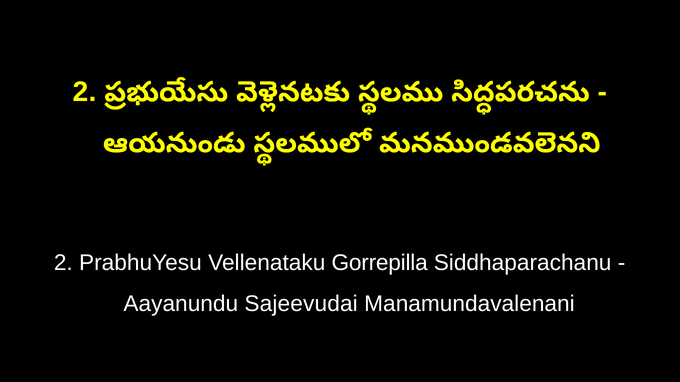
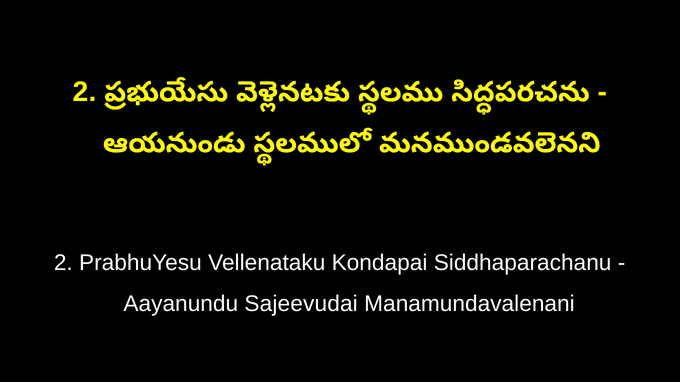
Gorrepilla: Gorrepilla -> Kondapai (380, 263)
